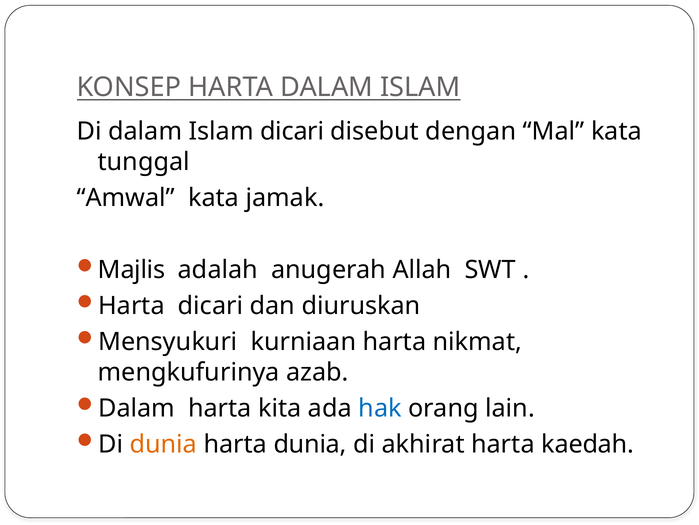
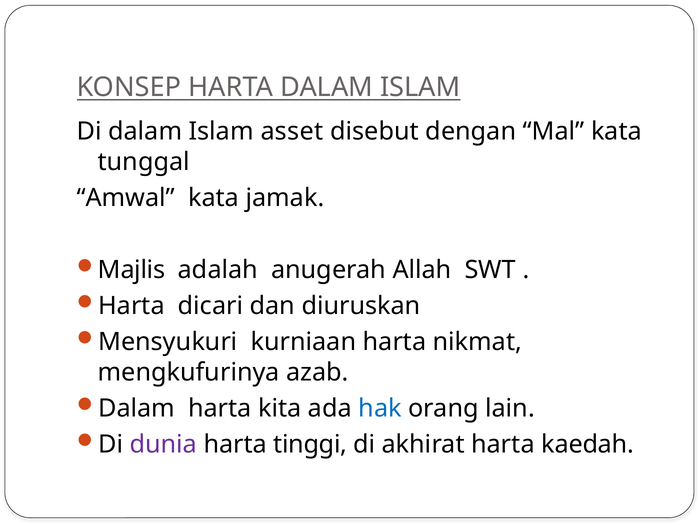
Islam dicari: dicari -> asset (292, 131)
dunia colour: orange -> purple (163, 444)
harta dunia: dunia -> tinggi (310, 444)
